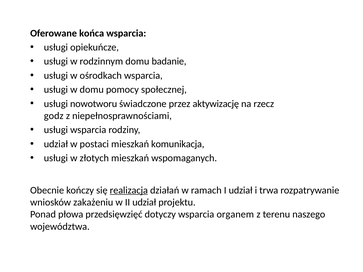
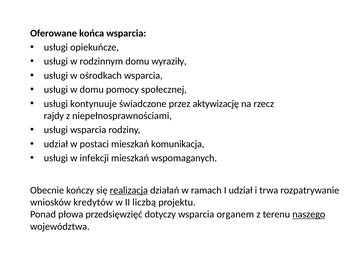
badanie: badanie -> wyraziły (169, 61)
nowotworu: nowotworu -> kontynuuje (94, 104)
godz: godz -> rajdy (54, 116)
złotych: złotych -> infekcji (94, 158)
zakażeniu: zakażeniu -> kredytów (93, 202)
II udział: udział -> liczbą (144, 202)
naszego underline: none -> present (309, 215)
